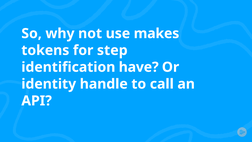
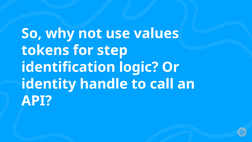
makes: makes -> values (156, 33)
have: have -> logic (139, 67)
